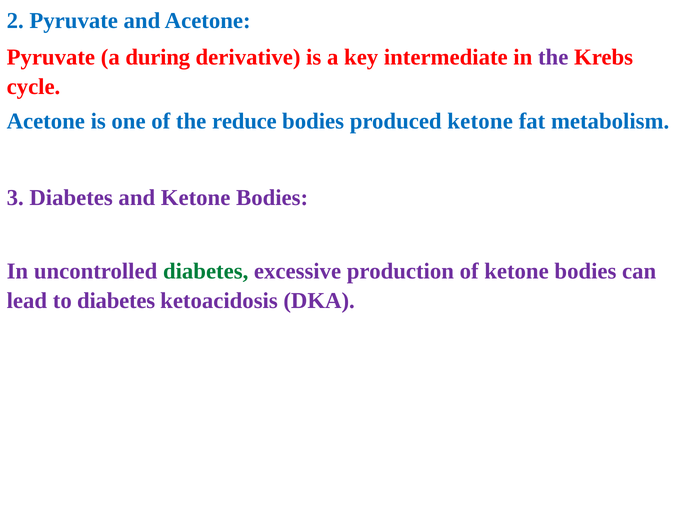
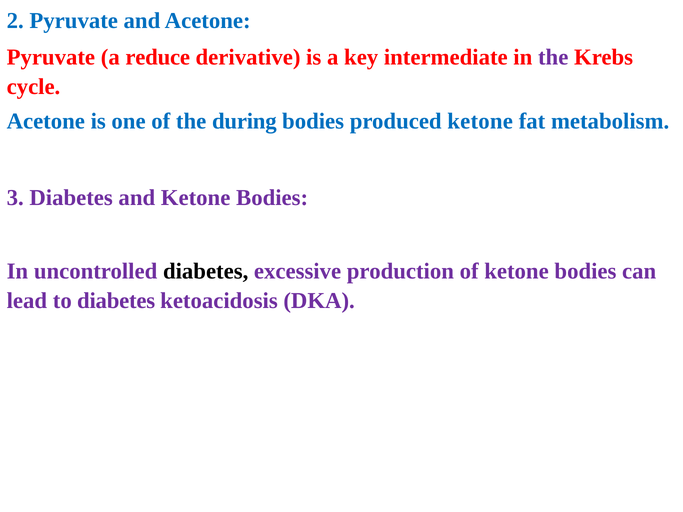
during: during -> reduce (158, 57)
reduce: reduce -> during (244, 121)
diabetes colour: green -> black (206, 271)
